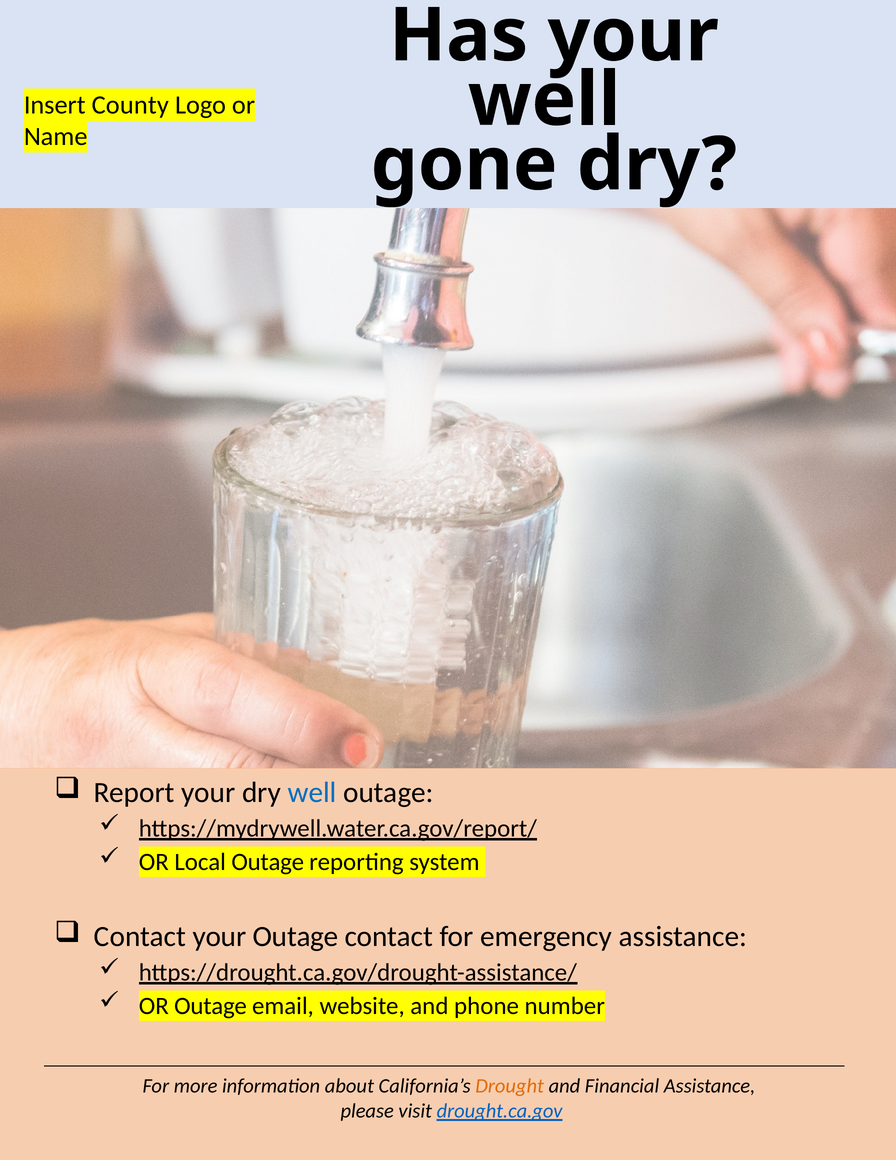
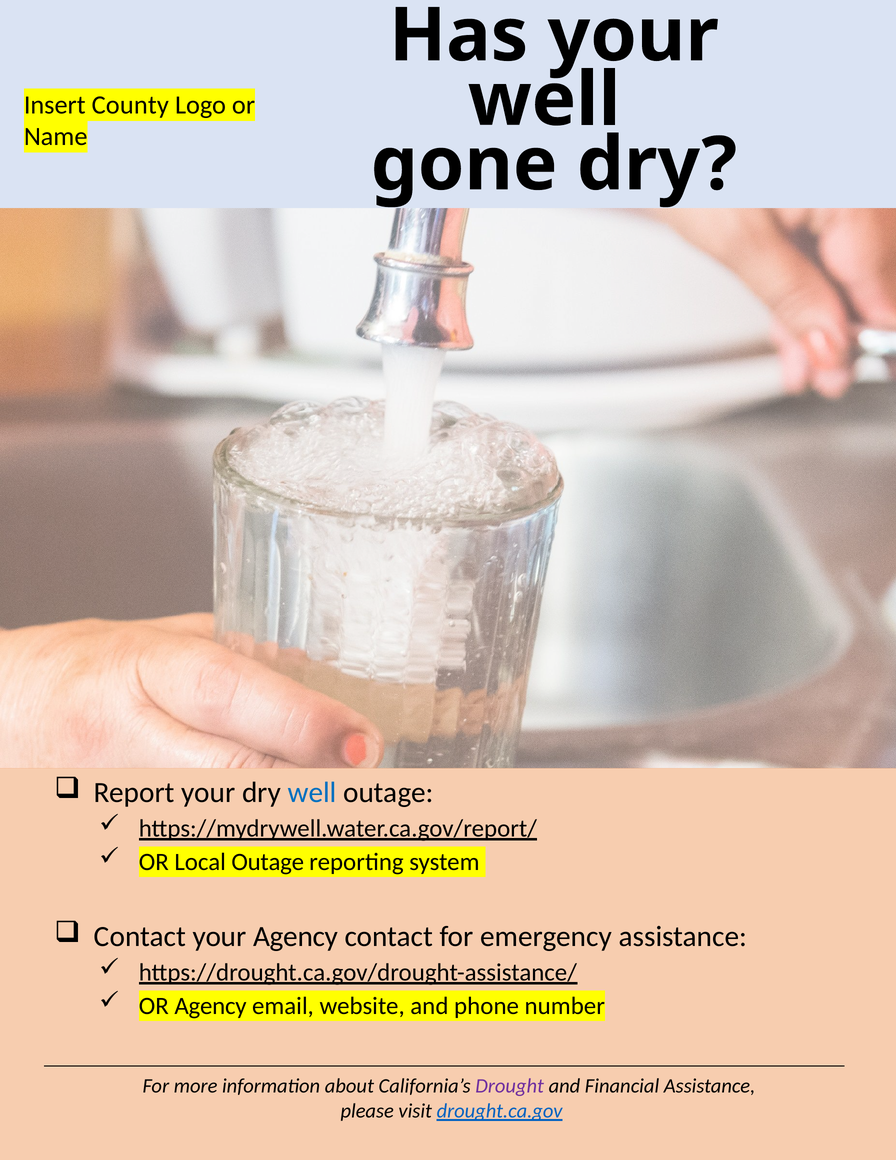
your Outage: Outage -> Agency (296, 936)
OR Outage: Outage -> Agency (211, 1006)
Drought colour: orange -> purple (510, 1086)
